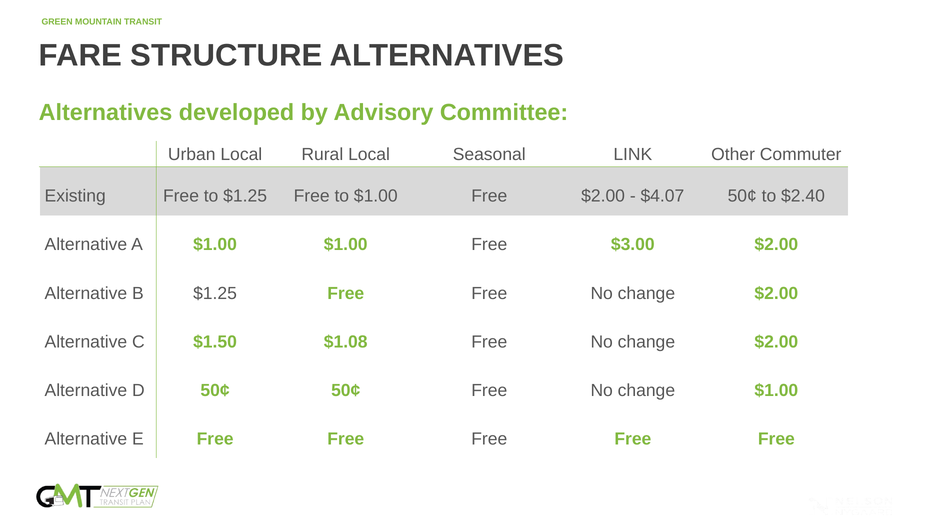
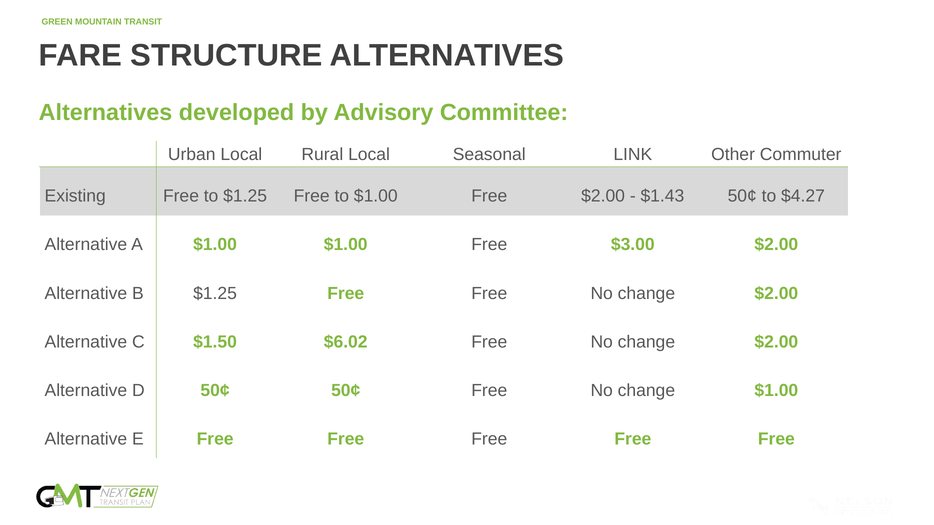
$4.07: $4.07 -> $1.43 (662, 196)
$2.40: $2.40 -> $4.27 (803, 196)
$1.08: $1.08 -> $6.02 (346, 342)
